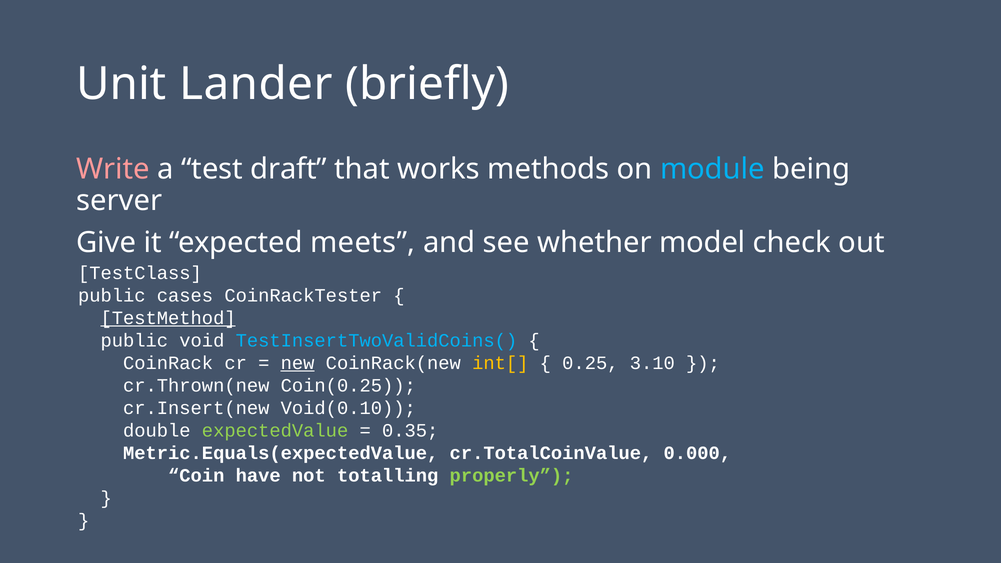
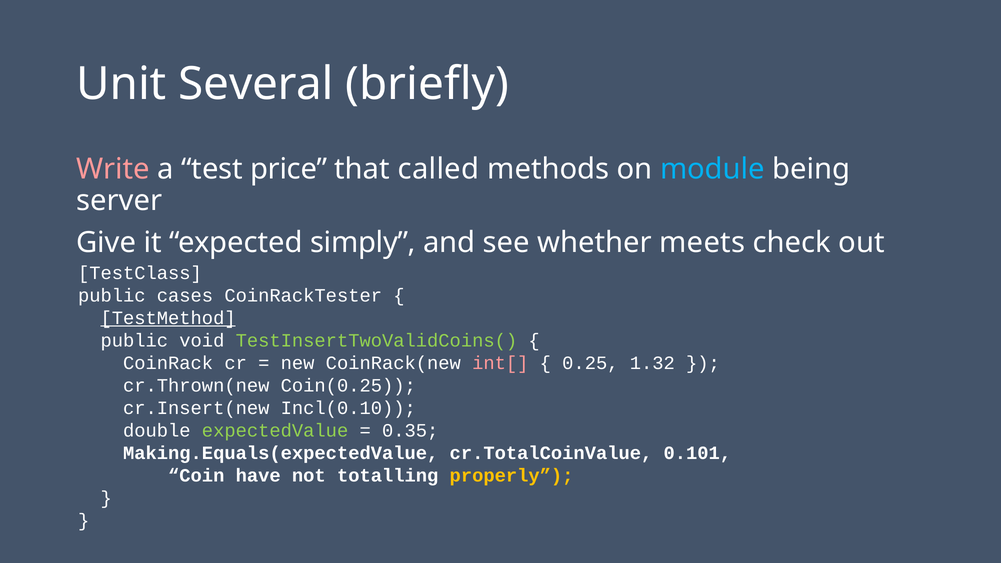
Lander: Lander -> Several (256, 84)
draft: draft -> price (289, 169)
works: works -> called (438, 169)
meets: meets -> simply (363, 243)
model: model -> meets (702, 243)
TestInsertTwoValidCoins( colour: light blue -> light green (376, 340)
new underline: present -> none (298, 363)
int[ colour: yellow -> pink (500, 363)
3.10: 3.10 -> 1.32 (652, 363)
Void(0.10: Void(0.10 -> Incl(0.10 (348, 408)
Metric.Equals(expectedValue: Metric.Equals(expectedValue -> Making.Equals(expectedValue (281, 453)
0.000: 0.000 -> 0.101 (697, 453)
properly colour: light green -> yellow (512, 476)
